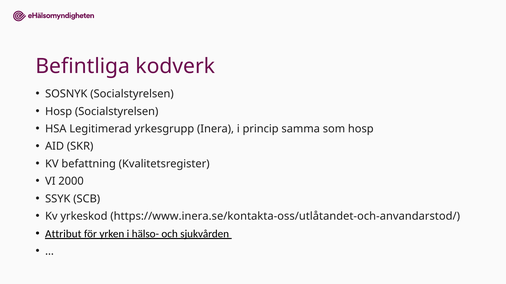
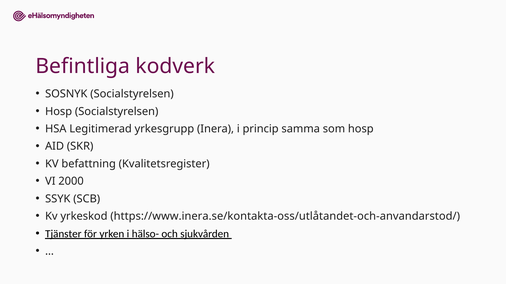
Attribut: Attribut -> Tjänster (63, 234)
